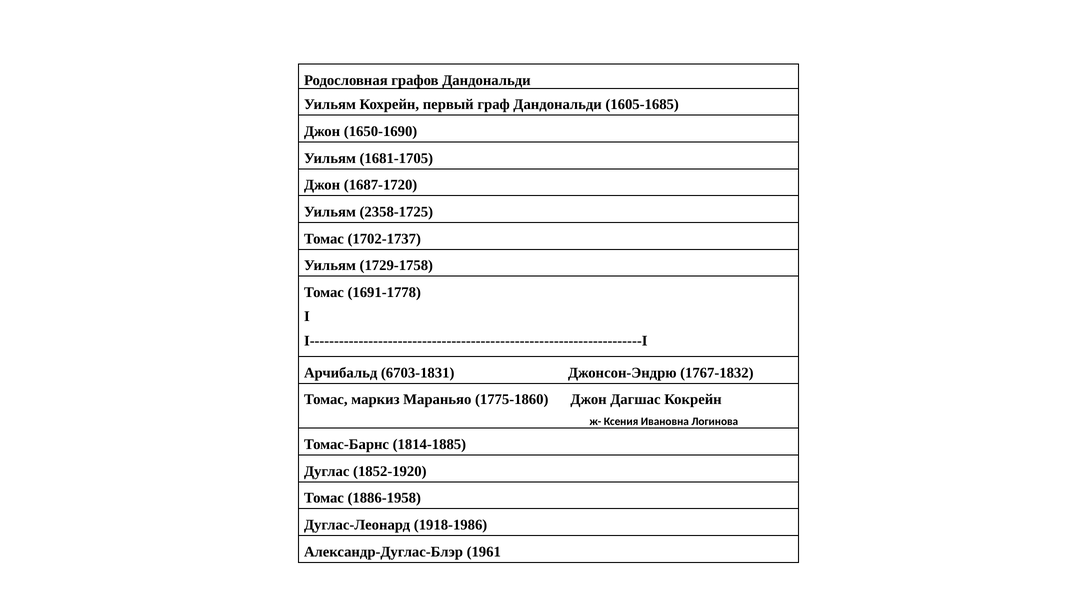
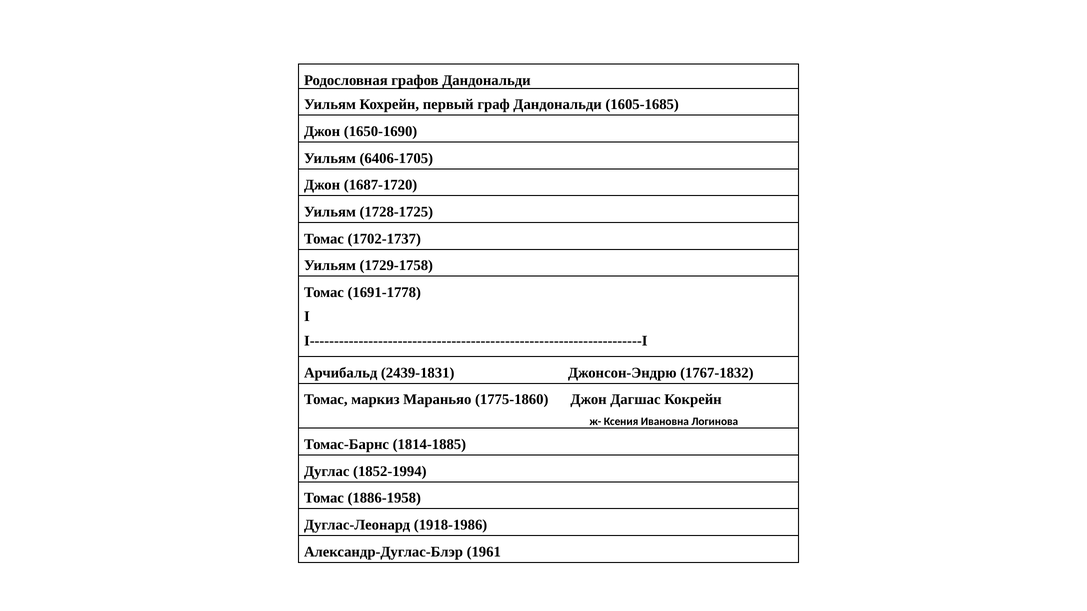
1681-1705: 1681-1705 -> 6406-1705 (396, 158)
2358-1725: 2358-1725 -> 1728-1725 (396, 212)
6703-1831: 6703-1831 -> 2439-1831 (418, 373)
1852-1920: 1852-1920 -> 1852-1994 (390, 472)
